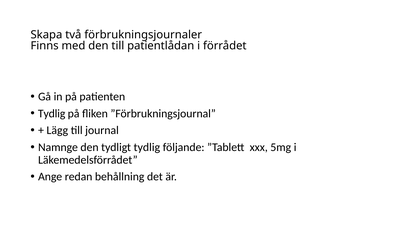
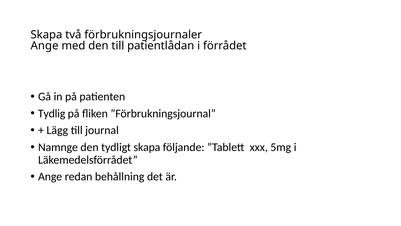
Finns: Finns -> Ange (45, 46)
tydligt tydlig: tydlig -> skapa (147, 147)
